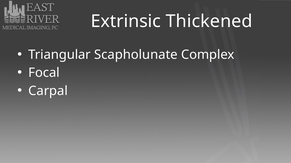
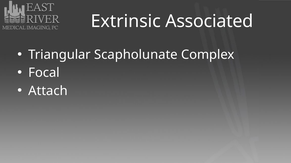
Thickened: Thickened -> Associated (209, 21)
Carpal: Carpal -> Attach (48, 91)
